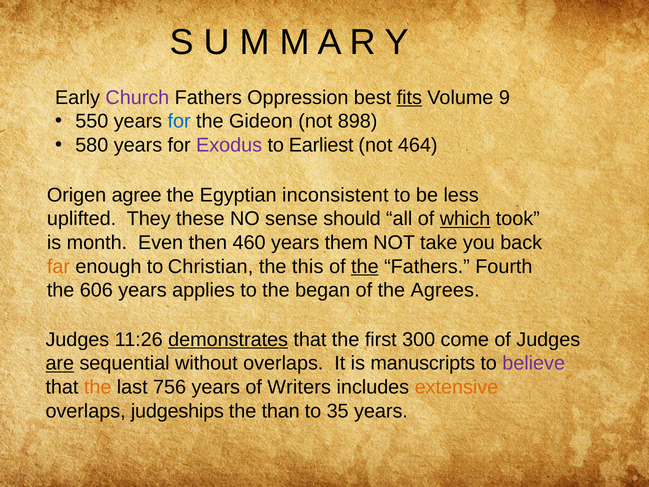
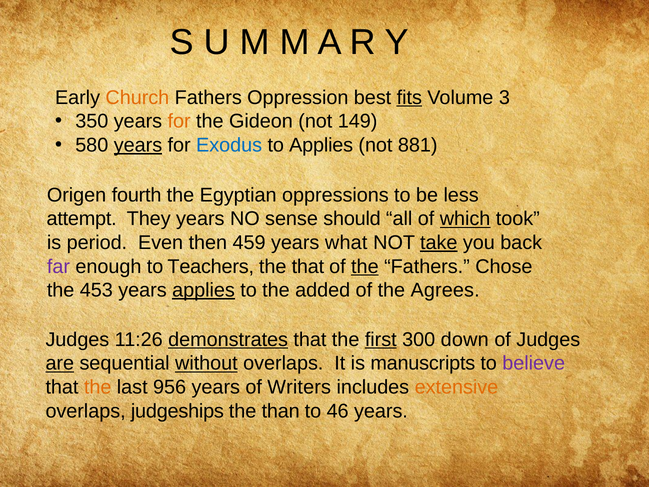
Church colour: purple -> orange (137, 98)
9: 9 -> 3 (504, 98)
550: 550 -> 350 (92, 121)
for colour: blue -> orange (179, 121)
898: 898 -> 149 (358, 121)
years underline: none -> present (138, 145)
Exodus colour: purple -> blue (229, 145)
to Earliest: Earliest -> Applies (321, 145)
464: 464 -> 881 (418, 145)
agree: agree -> fourth (137, 195)
inconsistent: inconsistent -> oppressions (335, 195)
uplifted: uplifted -> attempt (82, 219)
They these: these -> years (200, 219)
month: month -> period (97, 243)
460: 460 -> 459 (249, 243)
them: them -> what (346, 243)
take underline: none -> present (439, 243)
far colour: orange -> purple (58, 266)
Christian: Christian -> Teachers (211, 266)
the this: this -> that (308, 266)
Fourth: Fourth -> Chose (504, 266)
606: 606 -> 453 (96, 290)
applies underline: none -> present (204, 290)
began: began -> added (323, 290)
first underline: none -> present (381, 339)
come: come -> down (465, 339)
without underline: none -> present (206, 363)
756: 756 -> 956 (170, 387)
35: 35 -> 46 (338, 411)
